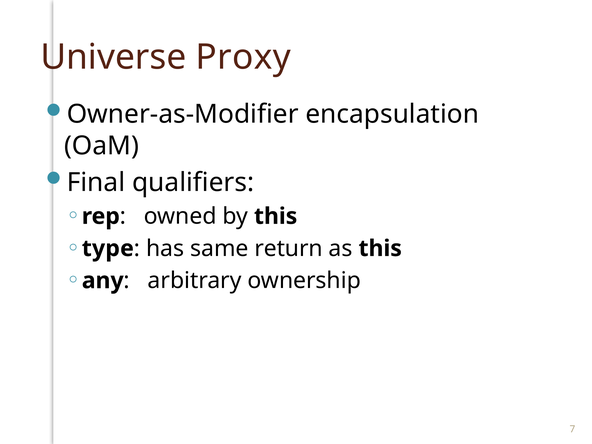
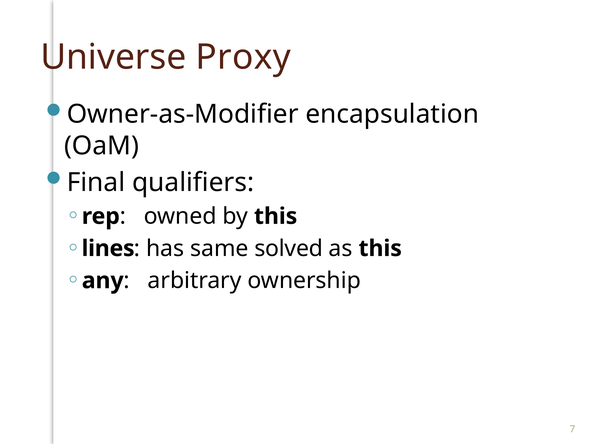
type: type -> lines (108, 248)
return: return -> solved (289, 248)
